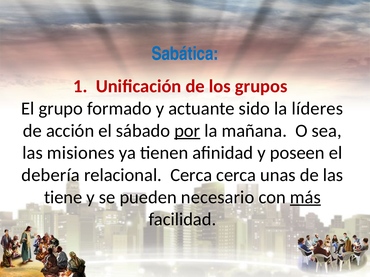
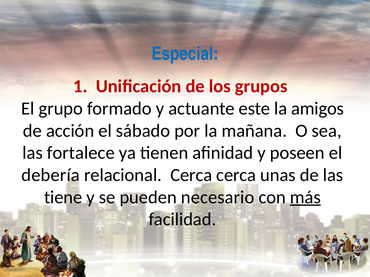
Sabática: Sabática -> Especial (185, 54)
sido: sido -> este (254, 109)
líderes: líderes -> amigos (318, 109)
por underline: present -> none (187, 131)
misiones: misiones -> fortalece (81, 153)
